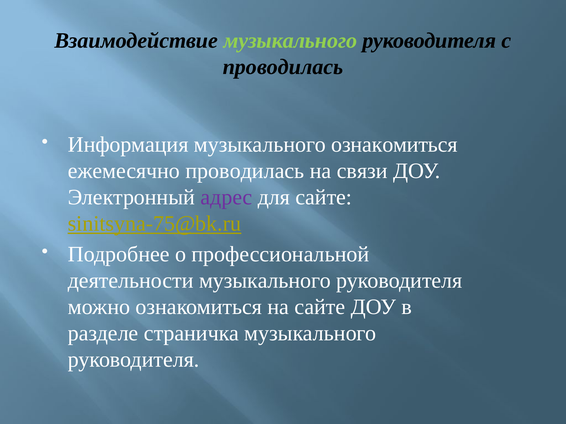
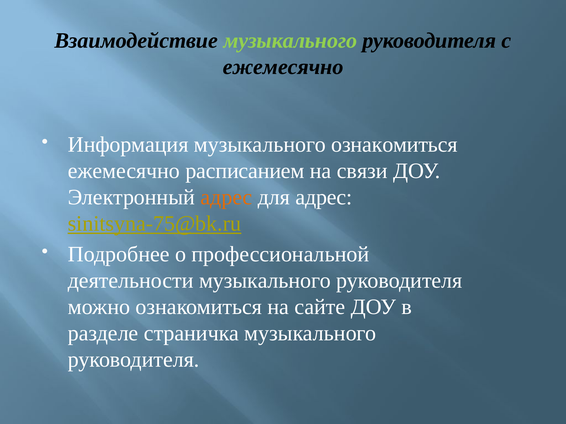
проводилась: проводилась -> ежемесячно (283, 67)
ежемесячно проводилась: проводилась -> расписанием (245, 171)
адрес colour: purple -> orange (226, 198)
для сайте: сайте -> адрес (324, 198)
